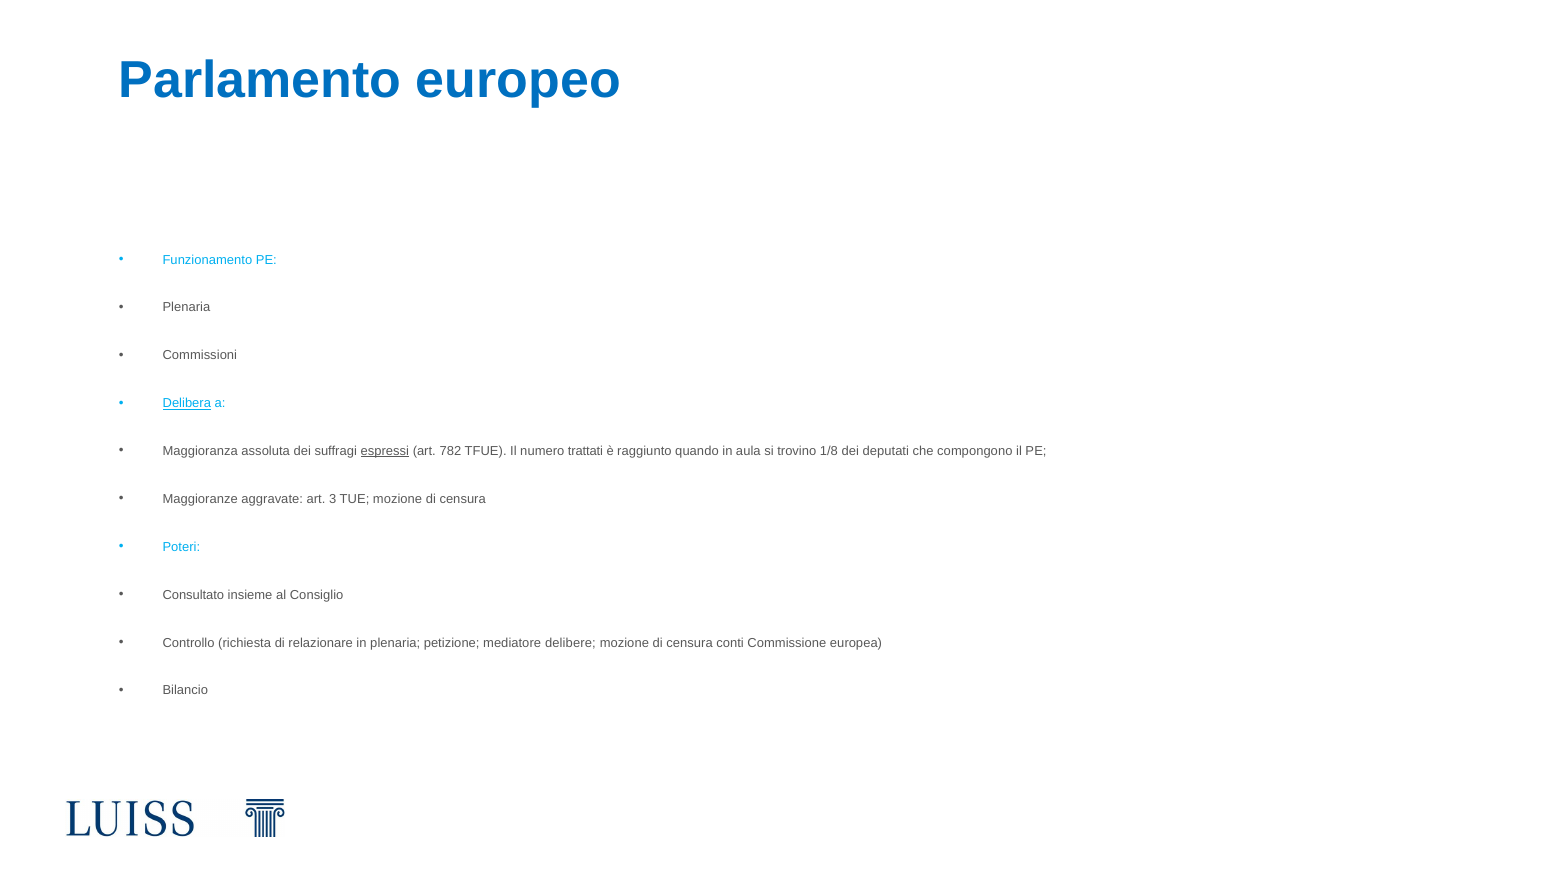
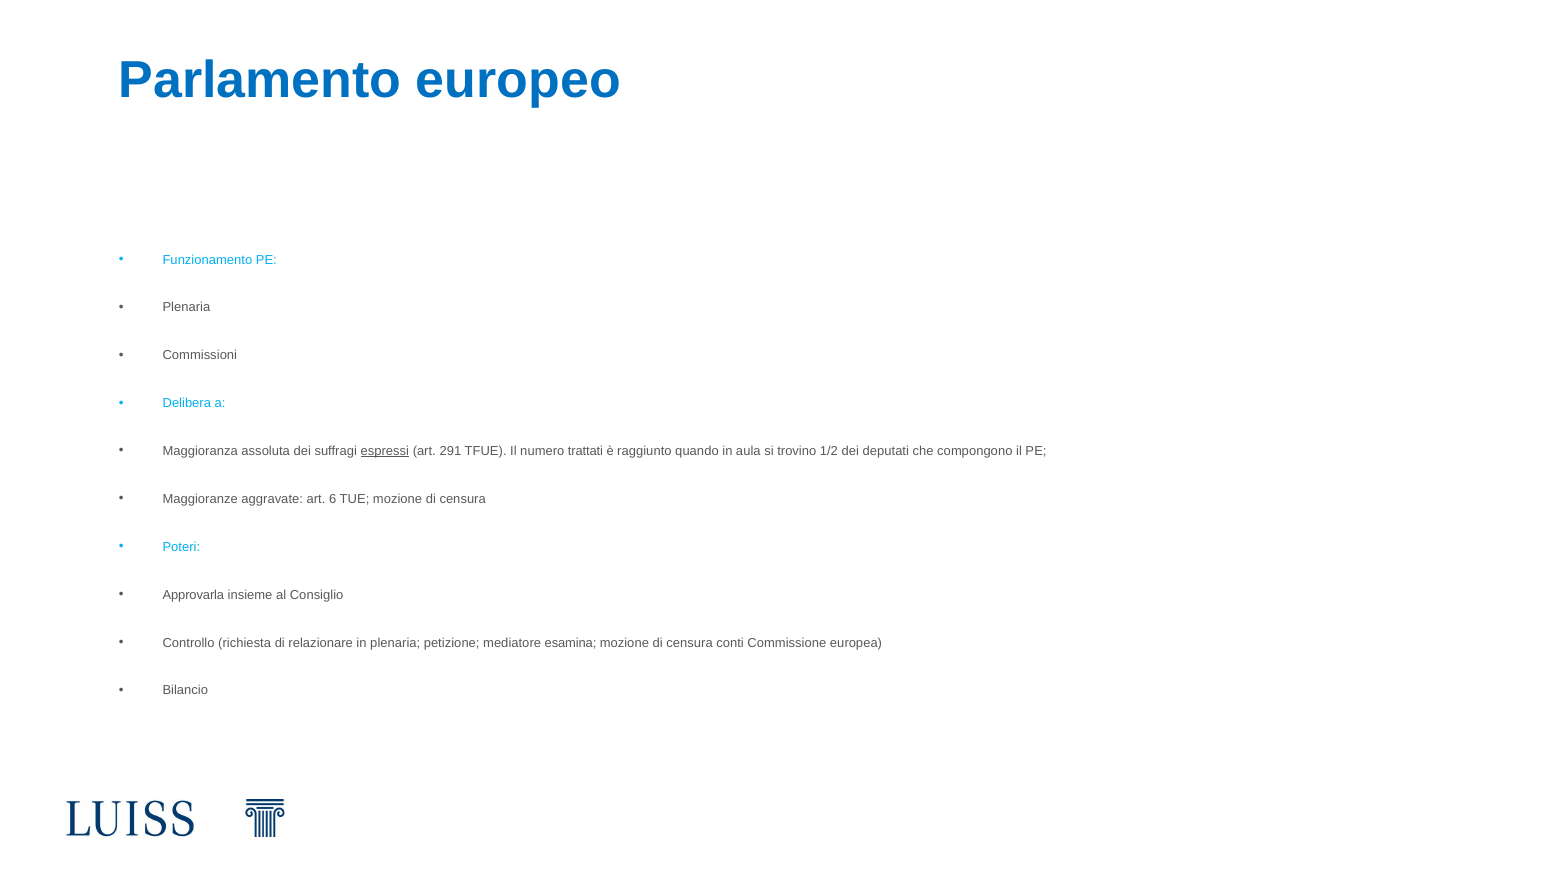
Delibera underline: present -> none (187, 403)
782: 782 -> 291 (450, 451)
1/8: 1/8 -> 1/2 (829, 451)
3: 3 -> 6 (333, 499)
Consultato: Consultato -> Approvarla (193, 594)
delibere: delibere -> esamina (571, 642)
